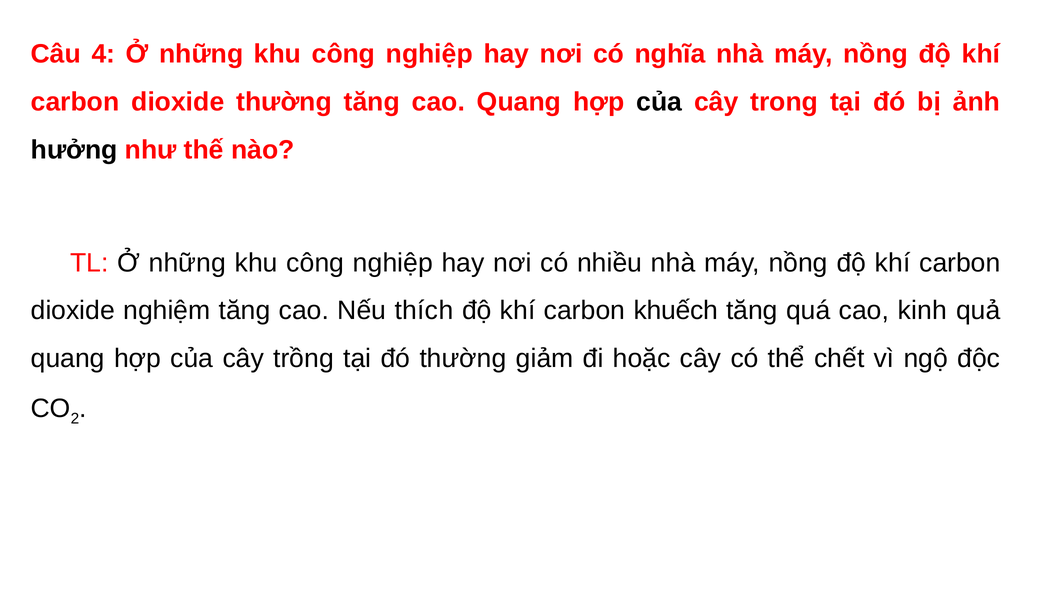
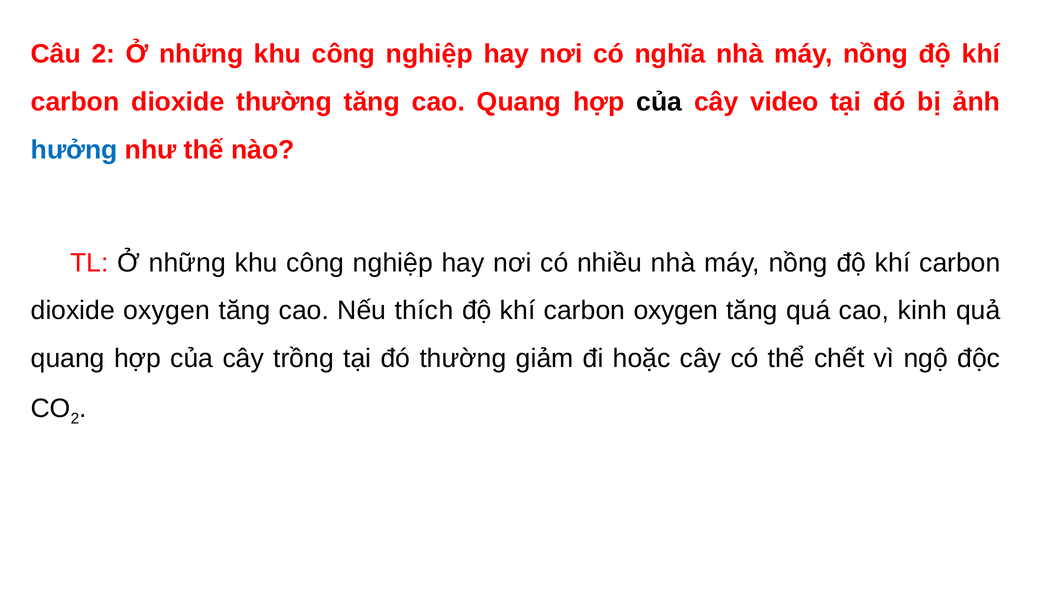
Câu 4: 4 -> 2 (103, 54)
trong: trong -> video (784, 102)
hưởng colour: black -> blue (74, 150)
dioxide nghiệm: nghiệm -> oxygen (167, 311)
carbon khuếch: khuếch -> oxygen (676, 311)
